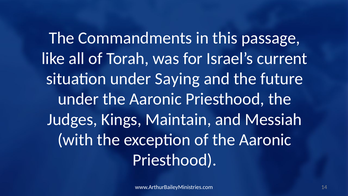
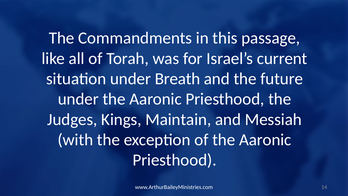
Saying: Saying -> Breath (178, 79)
